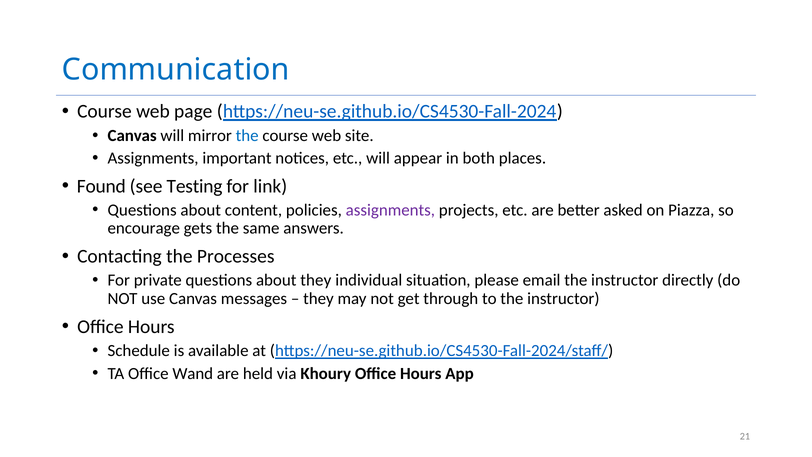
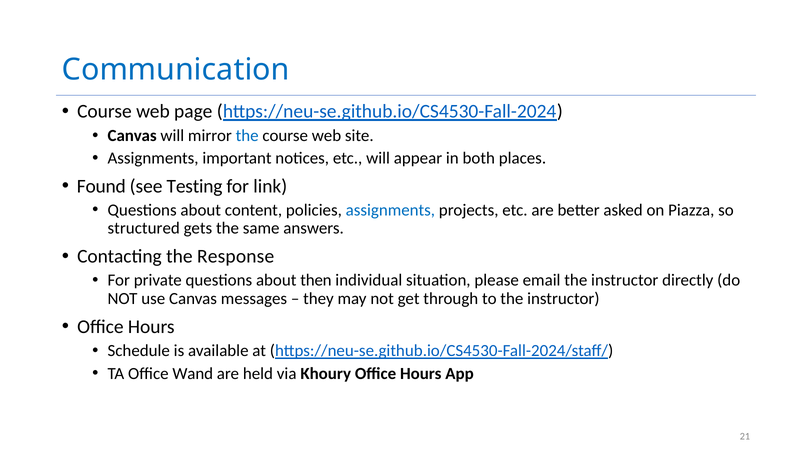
assignments colour: purple -> blue (390, 210)
encourage: encourage -> structured (144, 228)
Processes: Processes -> Response (236, 256)
about they: they -> then (316, 280)
